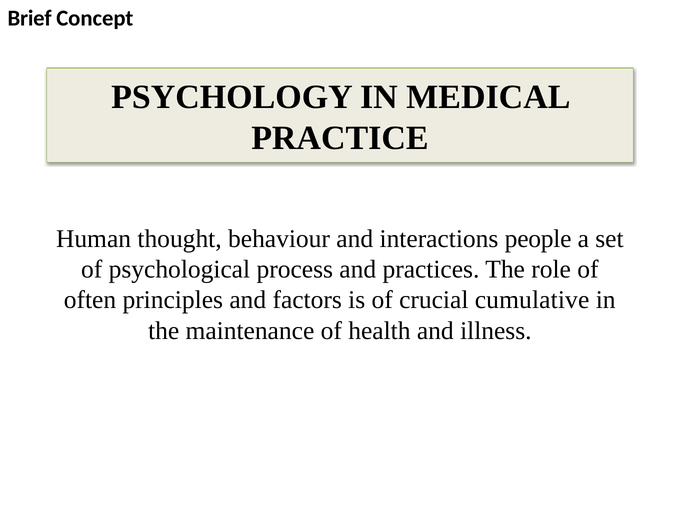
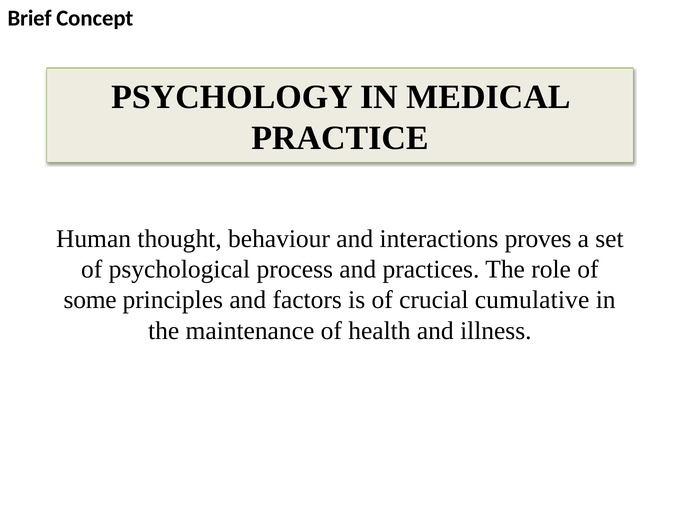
people: people -> proves (538, 239)
often: often -> some (90, 300)
